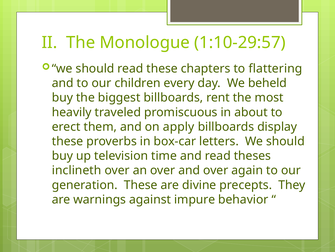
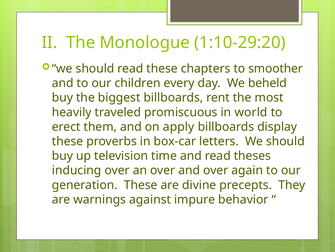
1:10-29:57: 1:10-29:57 -> 1:10-29:20 (240, 42)
flattering: flattering -> smoother (276, 68)
about: about -> world (251, 112)
inclineth: inclineth -> inducing (77, 170)
